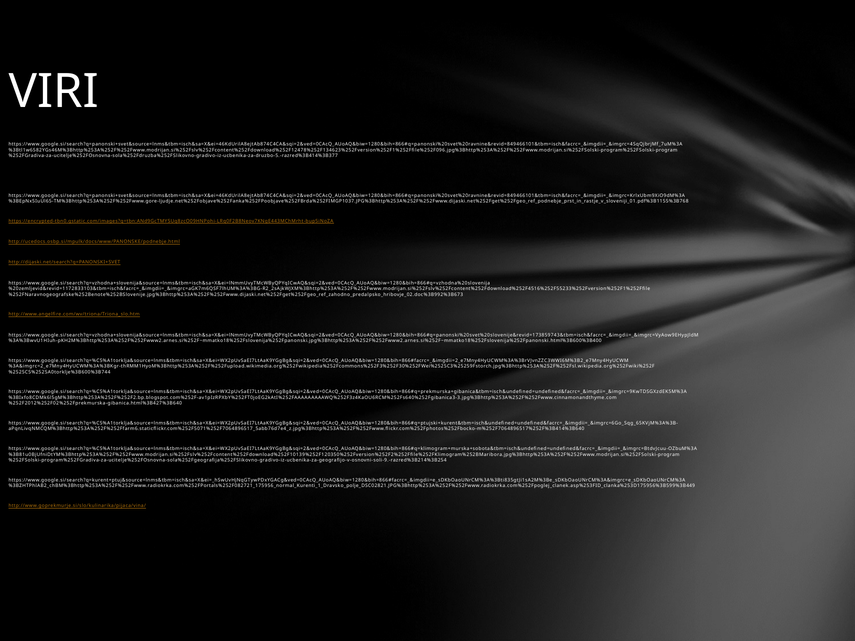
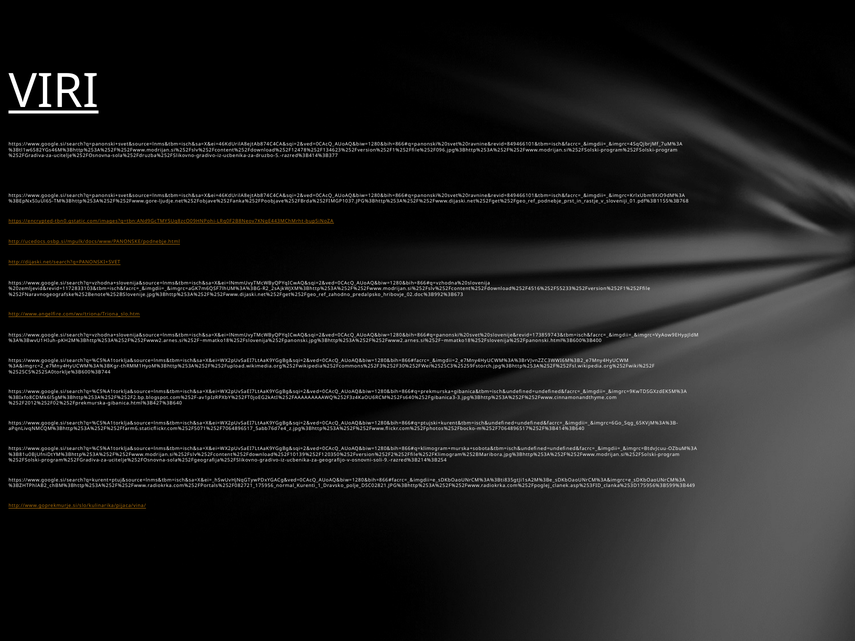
VIRI underline: none -> present (54, 92)
